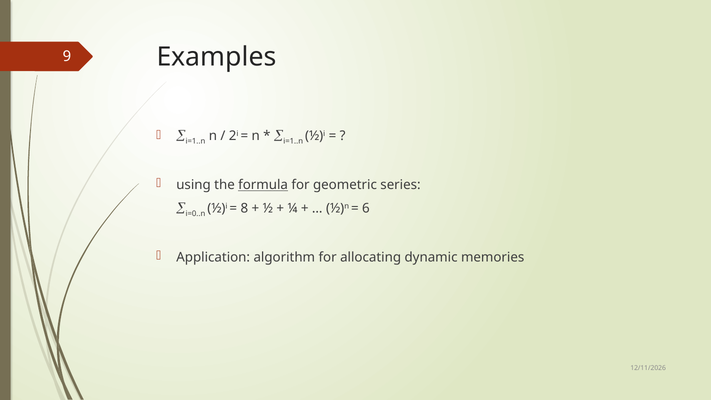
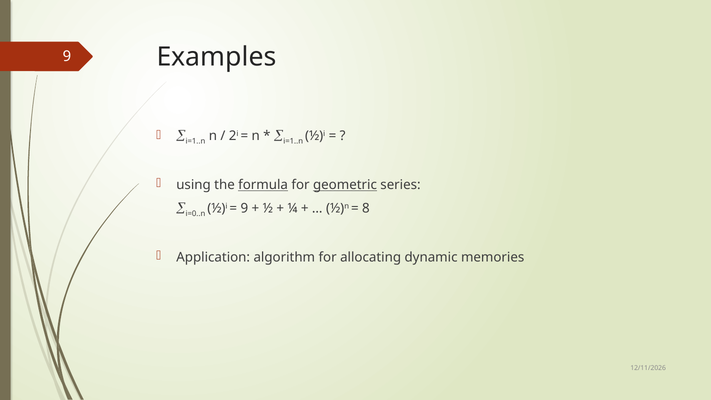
geometric underline: none -> present (345, 185)
8: 8 -> 9 (244, 208)
6: 6 -> 8 (366, 208)
